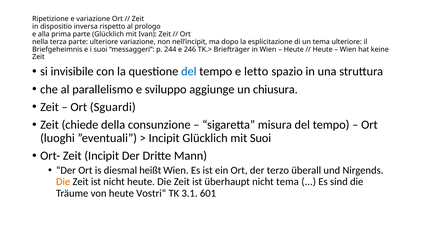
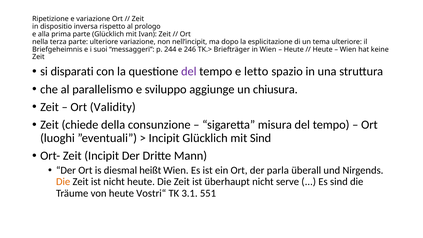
invisibile: invisibile -> disparati (72, 72)
del colour: blue -> purple (189, 72)
Sguardi: Sguardi -> Validity (113, 107)
mit Suoi: Suoi -> Sind (261, 138)
terzo: terzo -> parla (278, 170)
nicht tema: tema -> serve (288, 182)
601: 601 -> 551 (208, 193)
